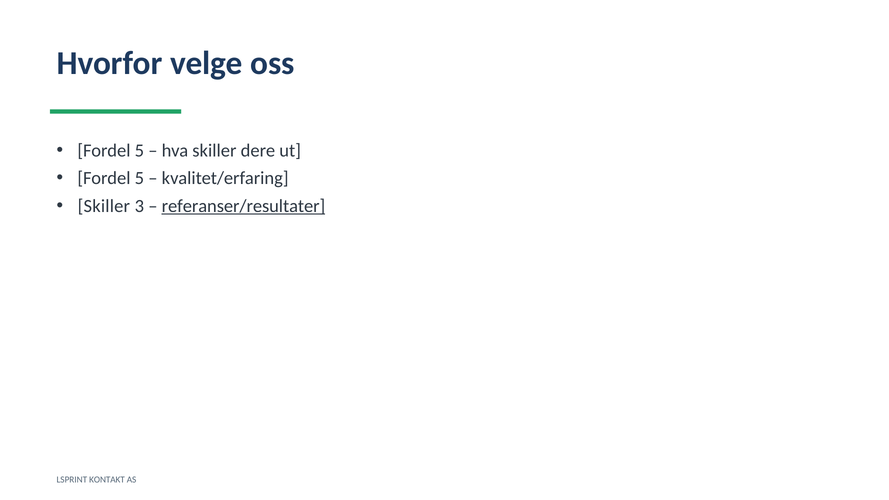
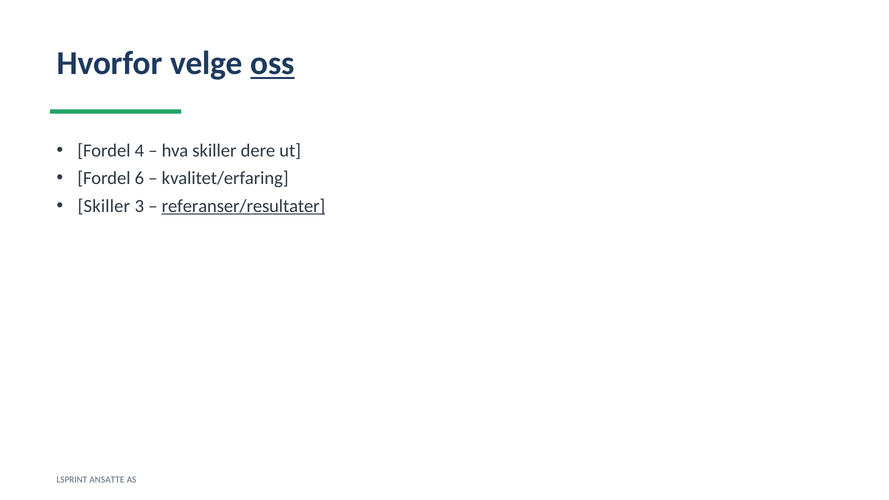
oss underline: none -> present (272, 63)
5: 5 -> 4 (139, 151)
5: 5 -> 6 (139, 178)
KONTAKT: KONTAKT -> ANSATTE (107, 480)
